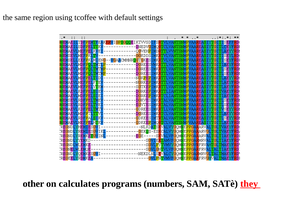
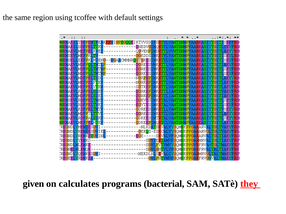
other: other -> given (33, 184)
numbers: numbers -> bacterial (164, 184)
